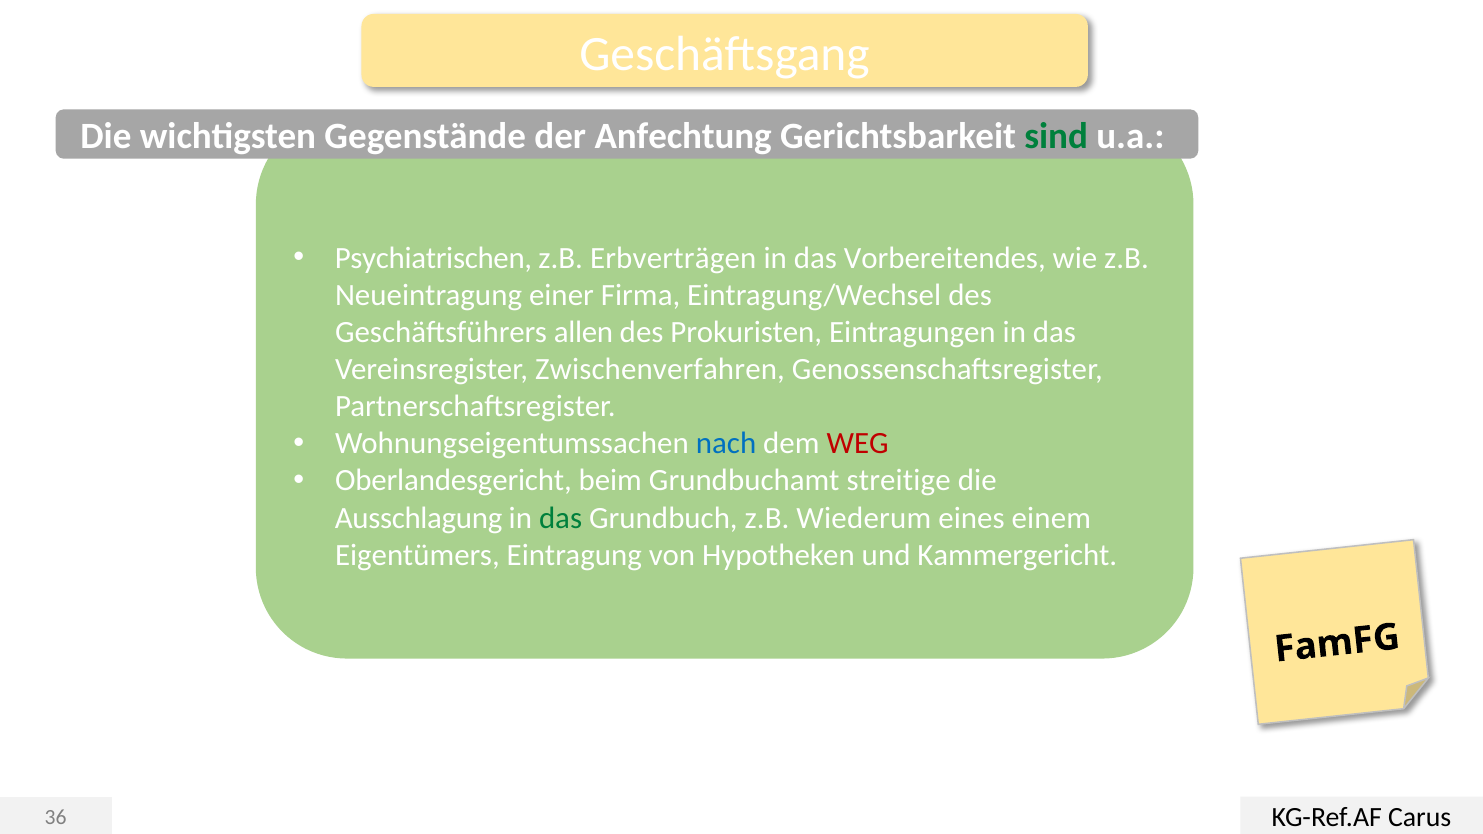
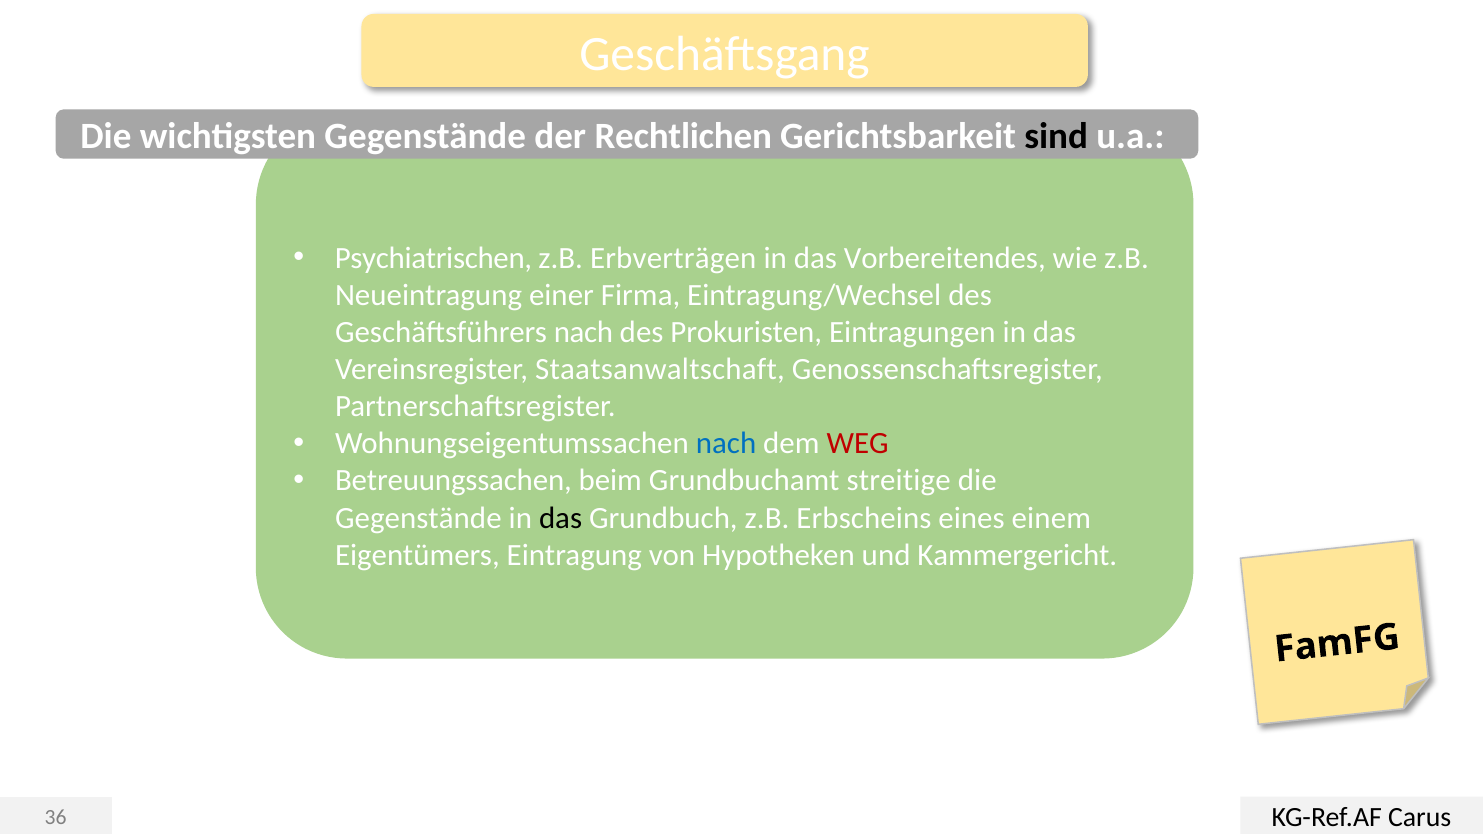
Anfechtung: Anfechtung -> Rechtlichen (683, 137)
sind colour: green -> black (1056, 137)
Geschäftsführers allen: allen -> nach (583, 333)
Zwischenverfahren: Zwischenverfahren -> Staatsanwaltschaft (660, 370)
Oberlandesgericht: Oberlandesgericht -> Betreuungssachen (453, 481)
Ausschlagung: Ausschlagung -> Gegenstände (418, 518)
das colour: green -> black (561, 518)
Wiederum: Wiederum -> Erbscheins (864, 518)
